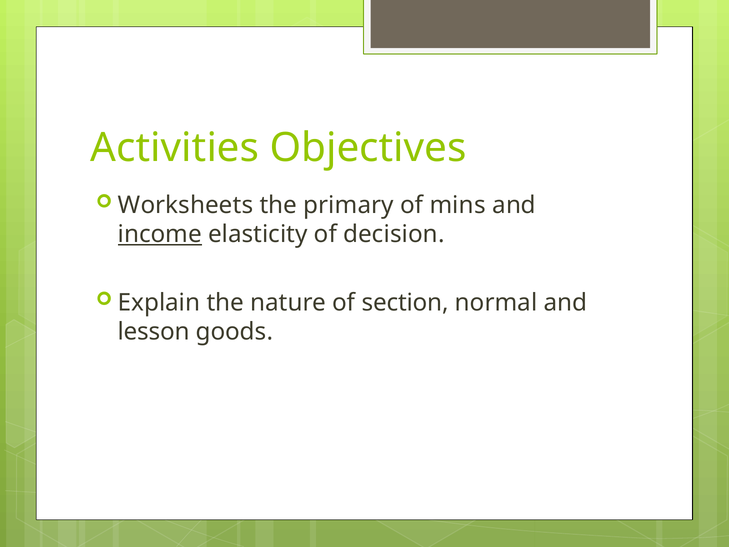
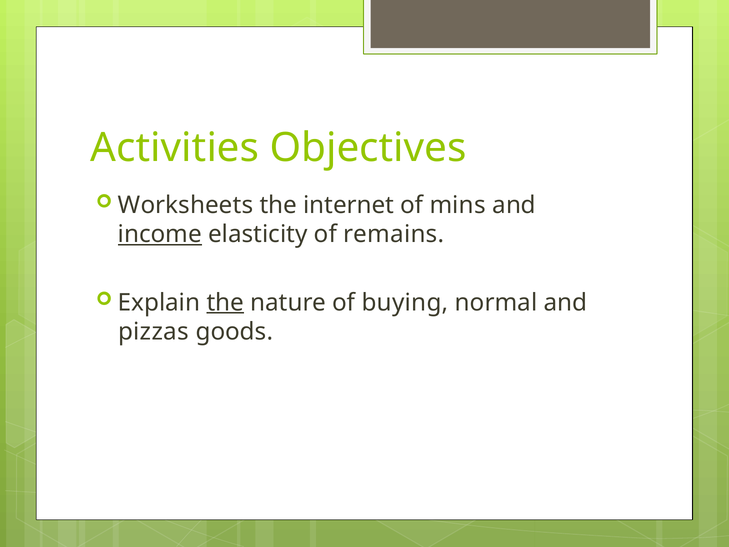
primary: primary -> internet (349, 205)
decision: decision -> remains (394, 234)
the underline: none -> present (225, 302)
section: section -> buying (405, 302)
lesson: lesson -> pizzas (153, 332)
